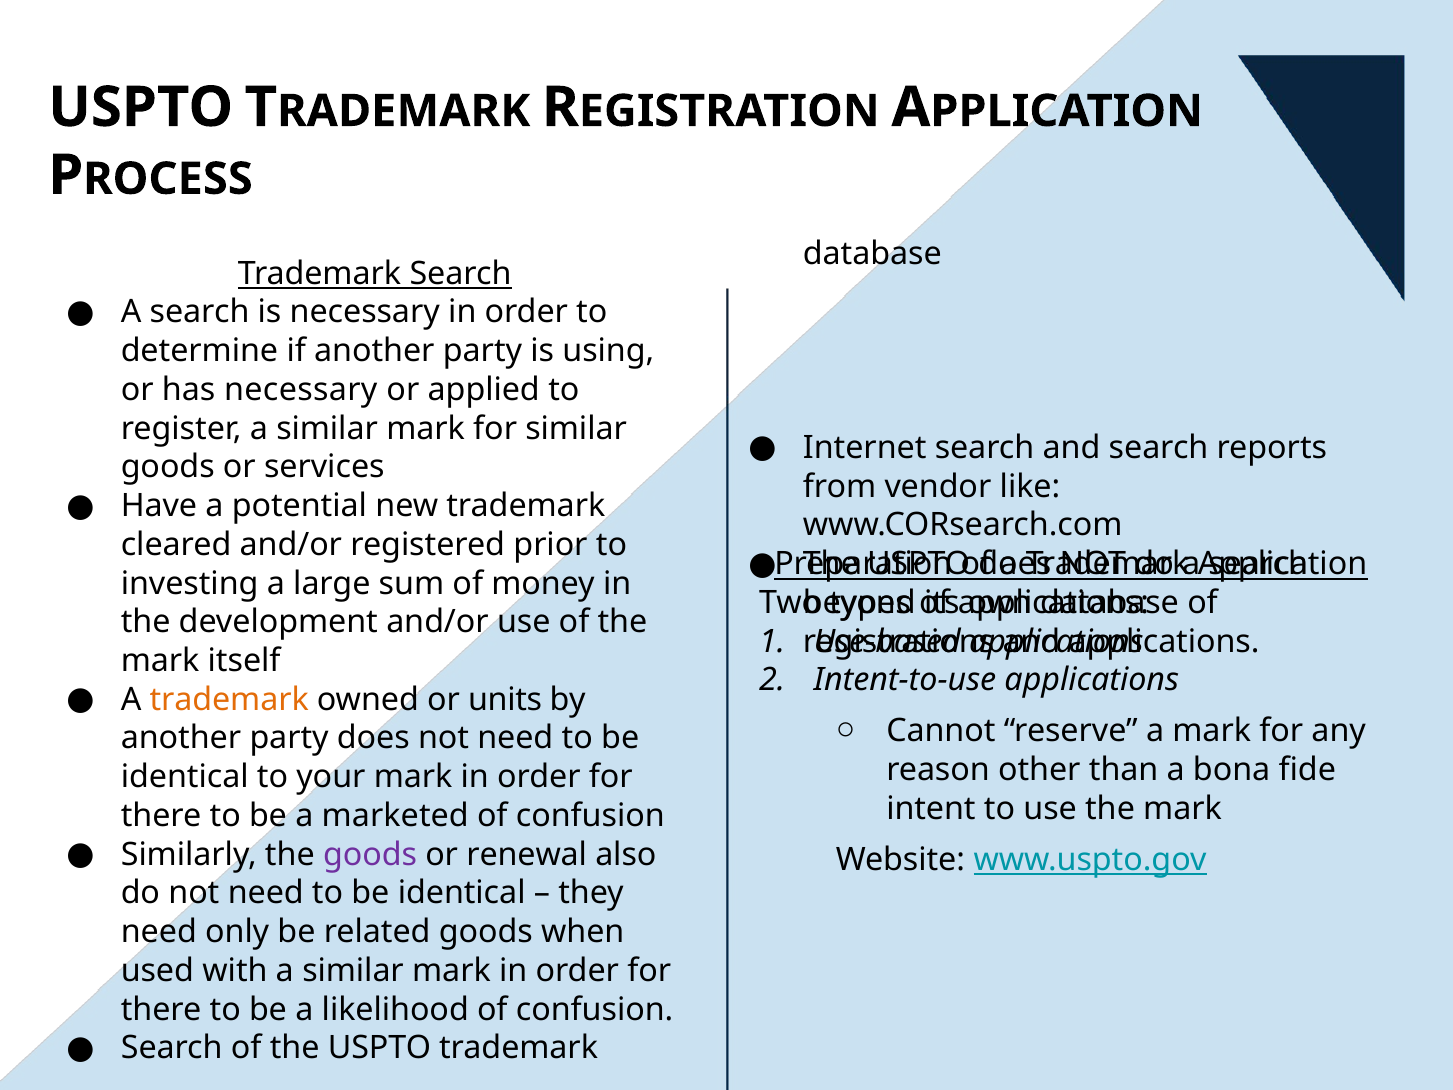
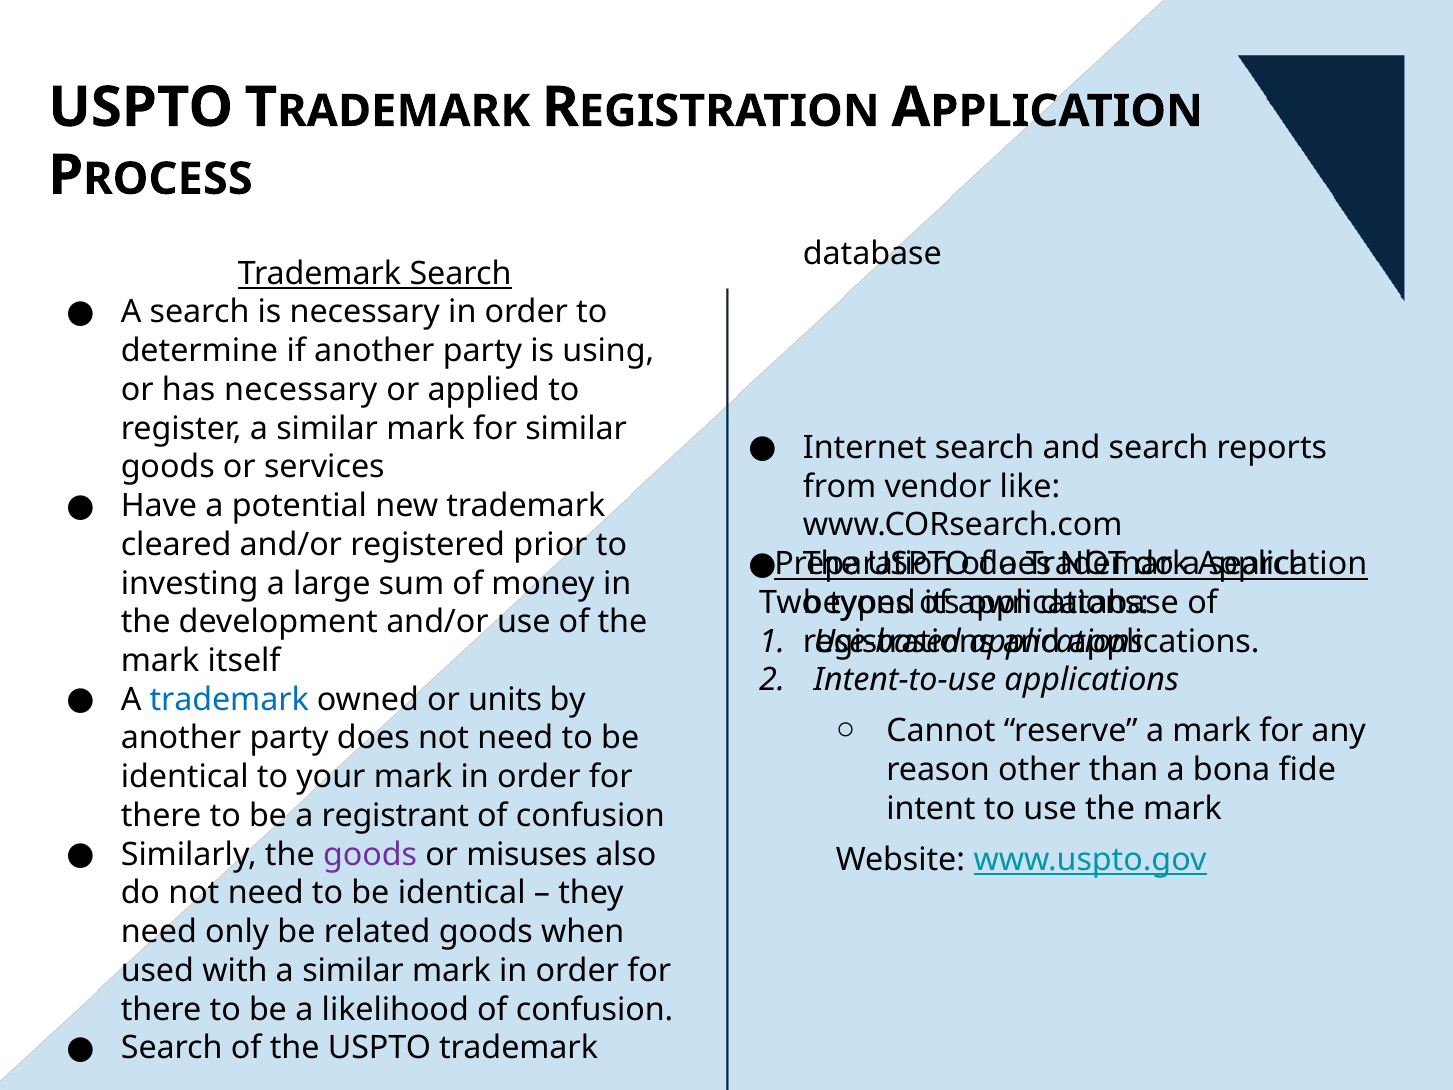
trademark colour: orange -> blue (229, 699)
marketed: marketed -> registrant (395, 816)
renewal: renewal -> misuses (527, 854)
